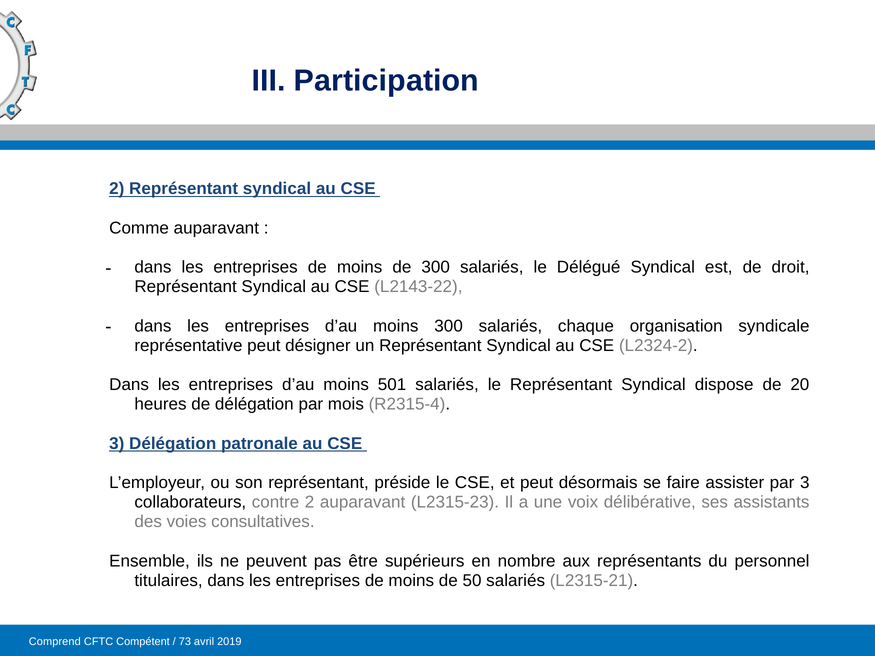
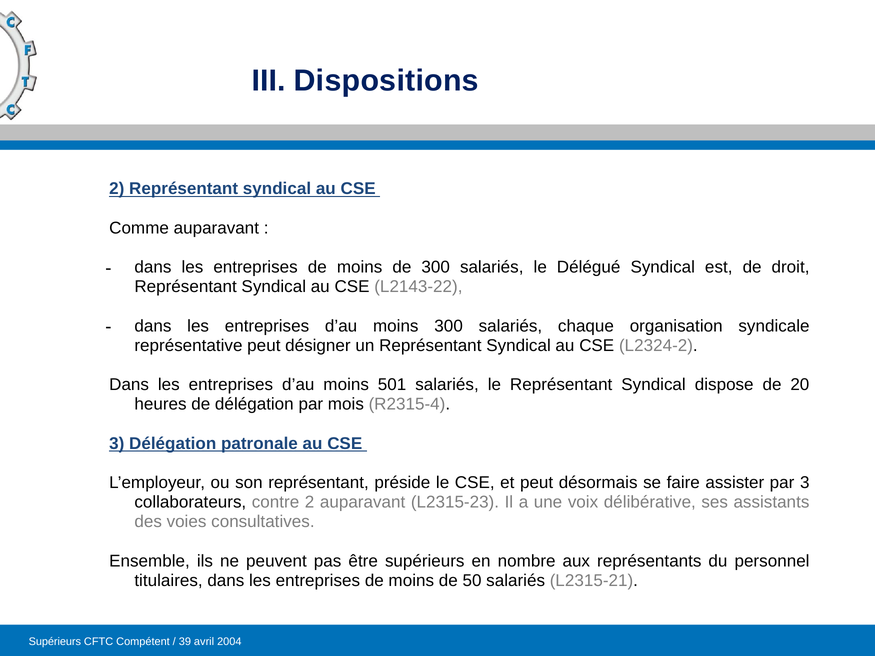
Participation: Participation -> Dispositions (386, 81)
Comprend: Comprend -> Supérieurs (55, 642)
73: 73 -> 39 (185, 642)
2019: 2019 -> 2004 (229, 642)
